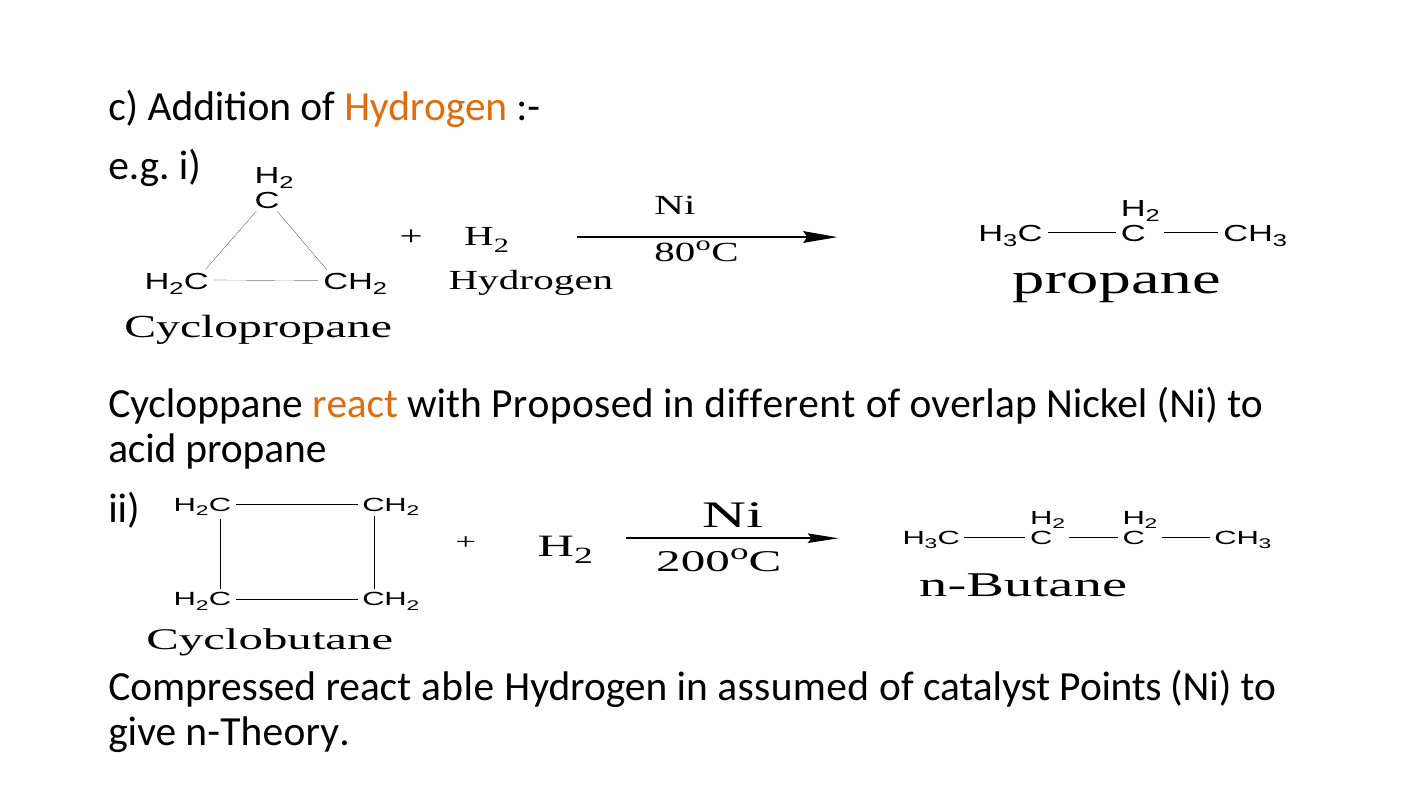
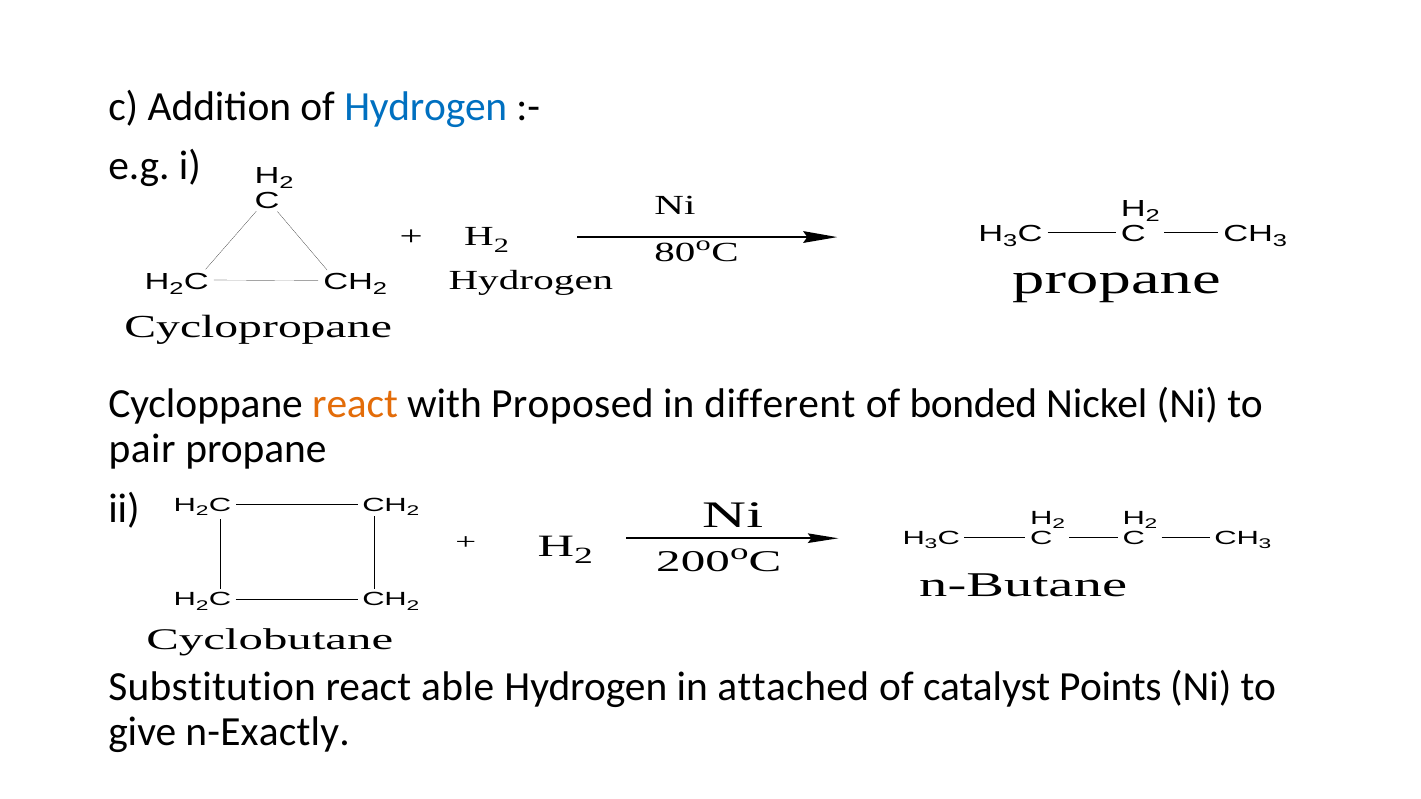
Hydrogen colour: orange -> blue (426, 106)
overlap: overlap -> bonded (973, 404)
acid: acid -> pair (142, 449)
Compressed: Compressed -> Substitution (212, 687)
assumed: assumed -> attached (793, 687)
n-Theory: n-Theory -> n-Exactly (268, 732)
